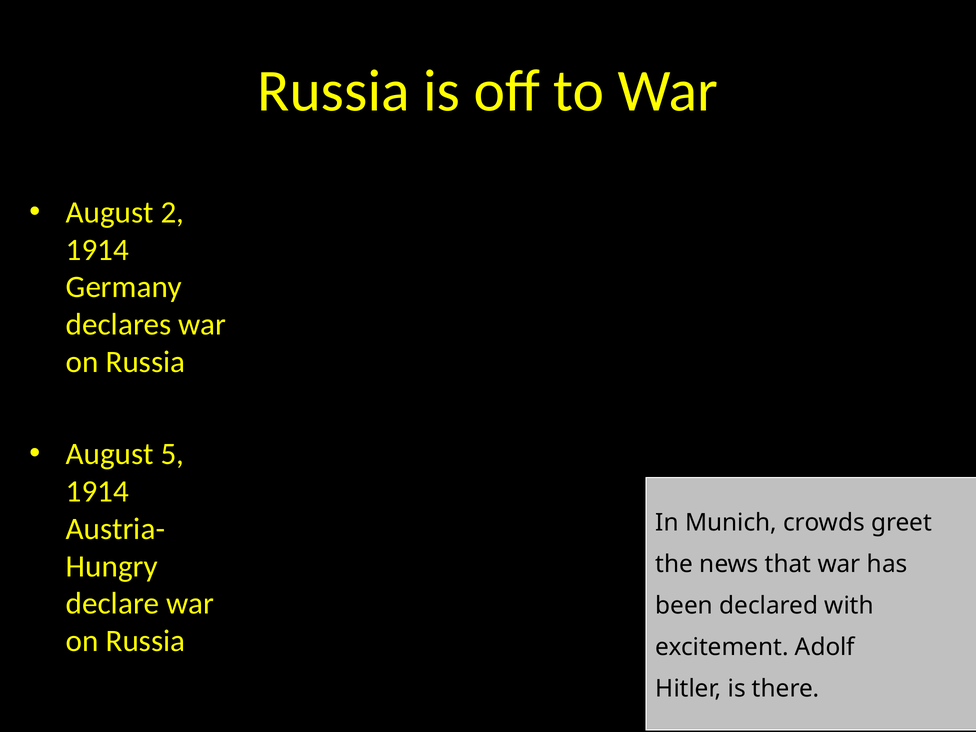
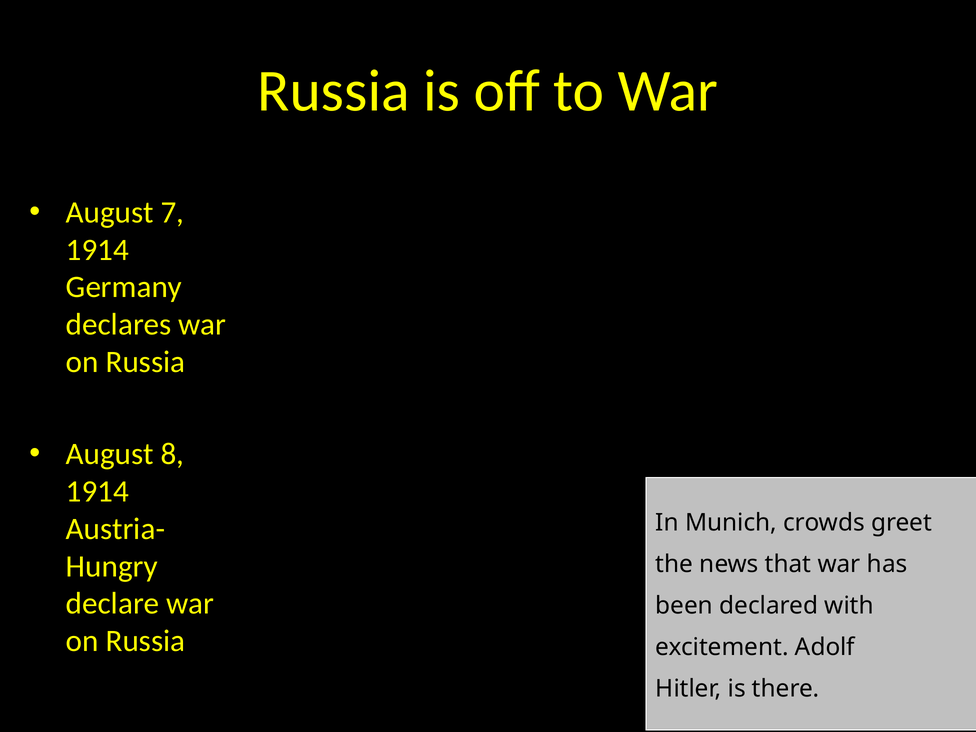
2: 2 -> 7 (172, 212)
5: 5 -> 8 (172, 454)
